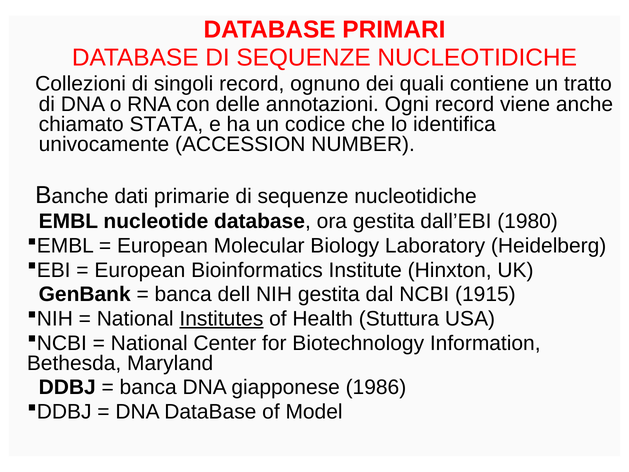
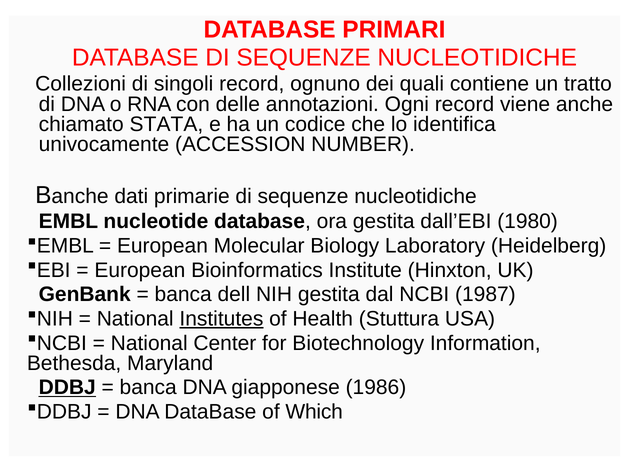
1915: 1915 -> 1987 (485, 294)
DDBJ underline: none -> present (67, 387)
Model: Model -> Which (314, 412)
